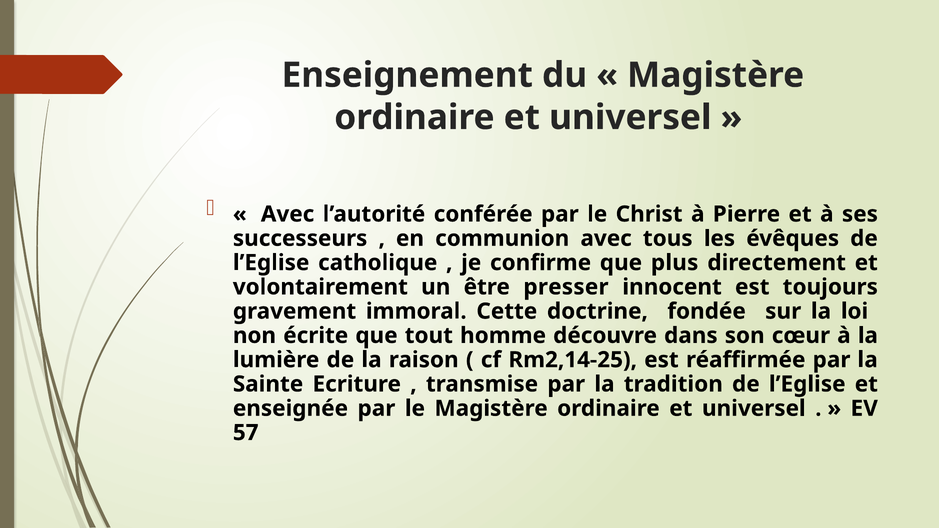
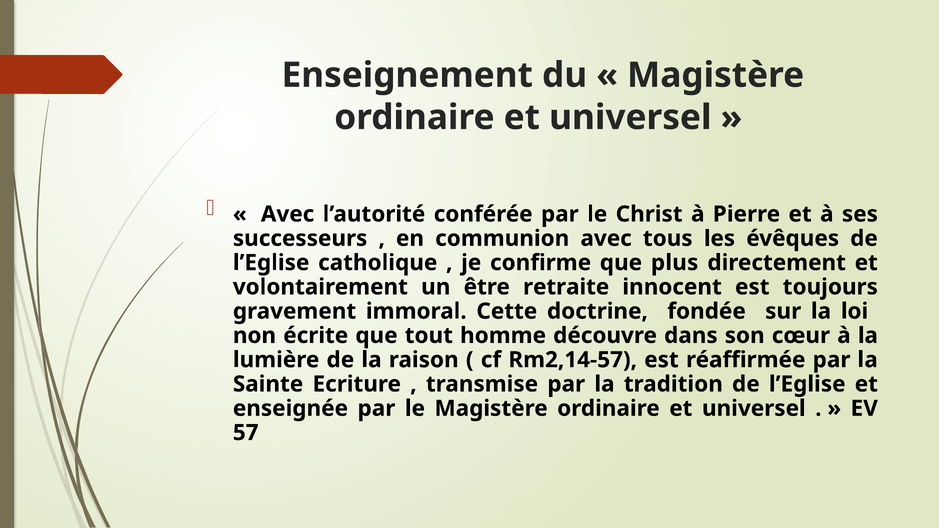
presser: presser -> retraite (566, 287)
Rm2,14-25: Rm2,14-25 -> Rm2,14-57 (573, 360)
